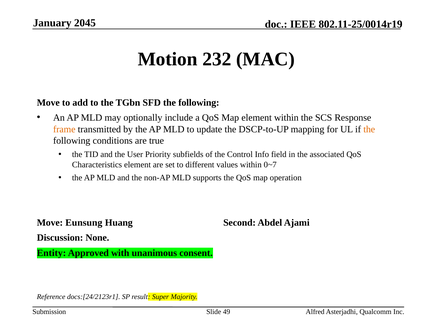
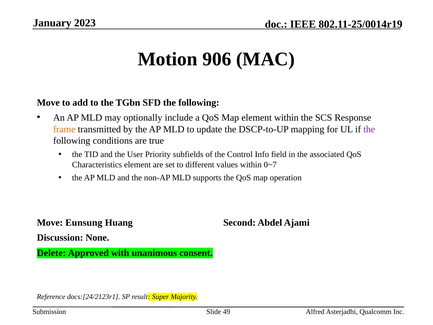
2045: 2045 -> 2023 (85, 23)
232: 232 -> 906 (217, 59)
the colour: orange -> purple (369, 129)
Entity: Entity -> Delete (51, 253)
